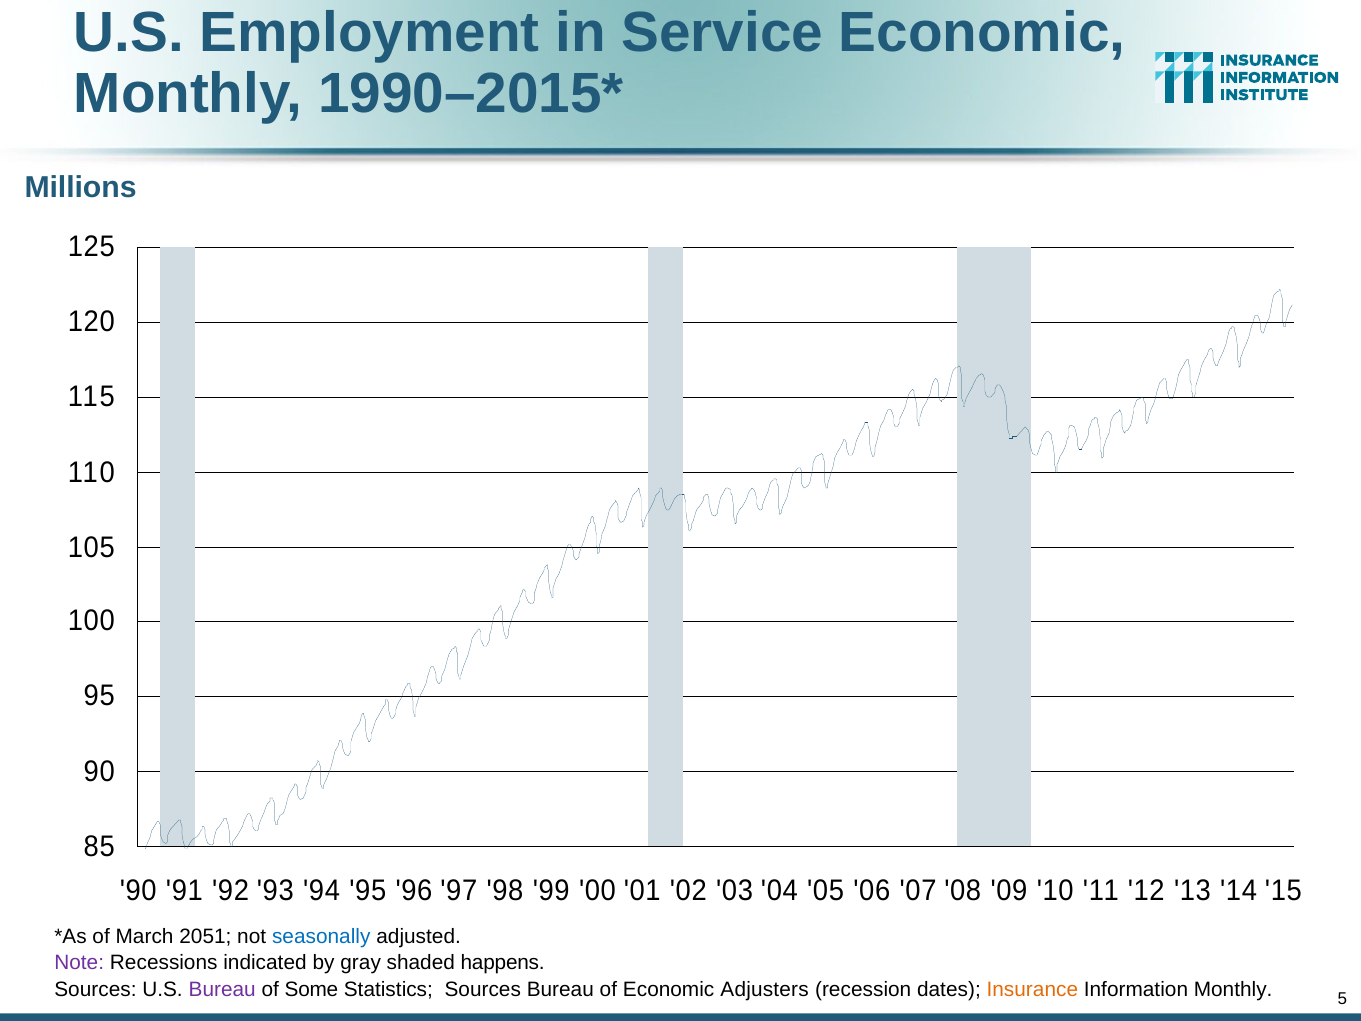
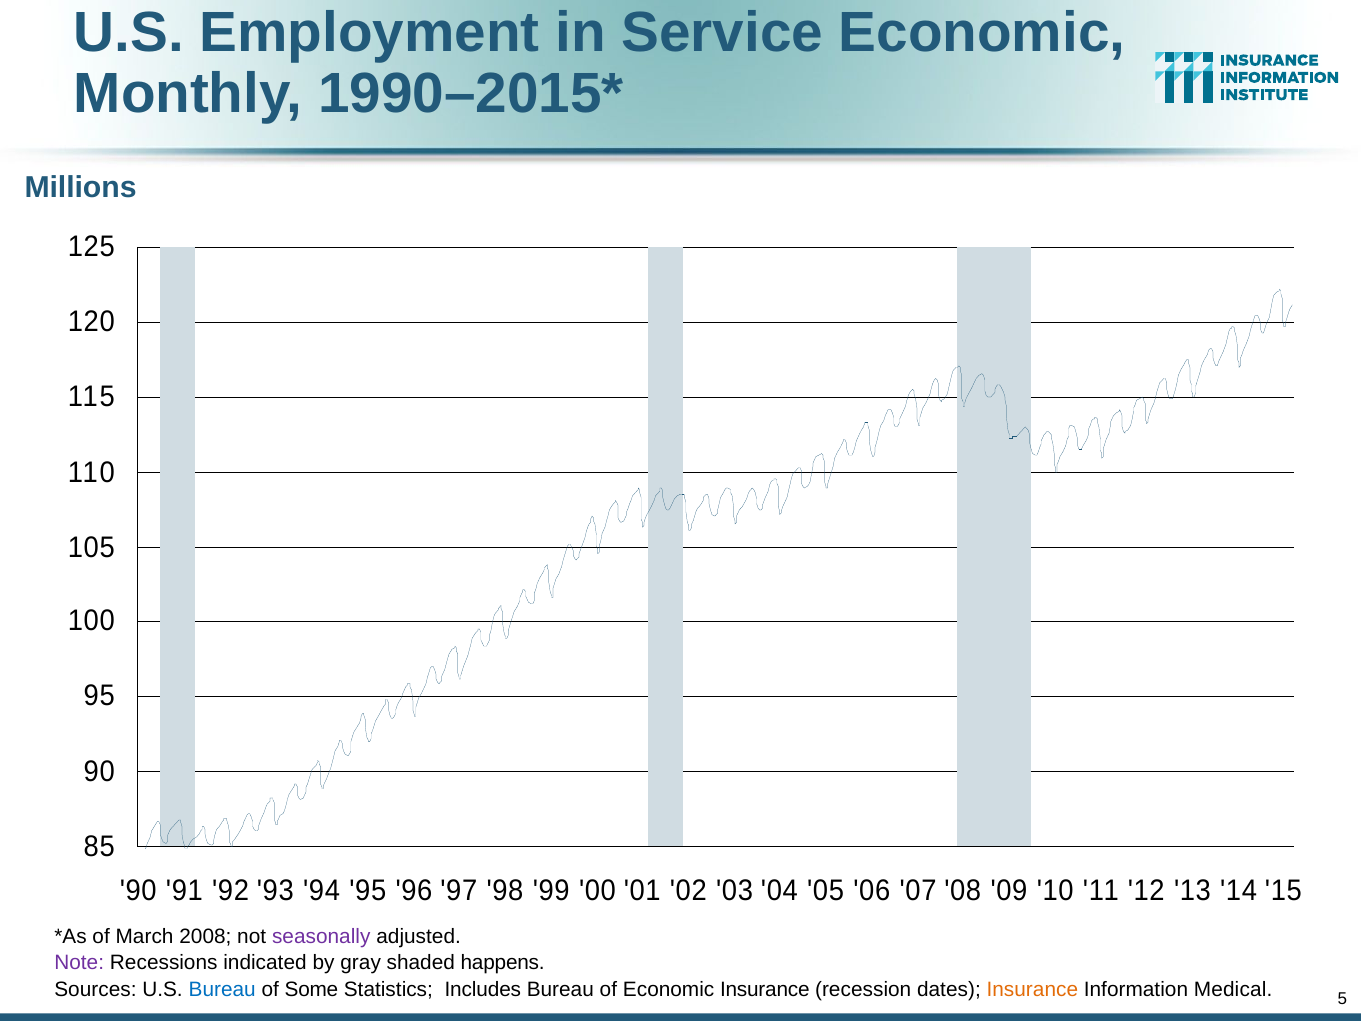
2051: 2051 -> 2008 (205, 936)
seasonally colour: blue -> purple (321, 936)
Bureau colour: purple -> blue (222, 989)
Statistics Sources: Sources -> Includes (483, 989)
Economic Adjusters: Adjusters -> Insurance (765, 989)
Information Monthly: Monthly -> Medical (1233, 989)
